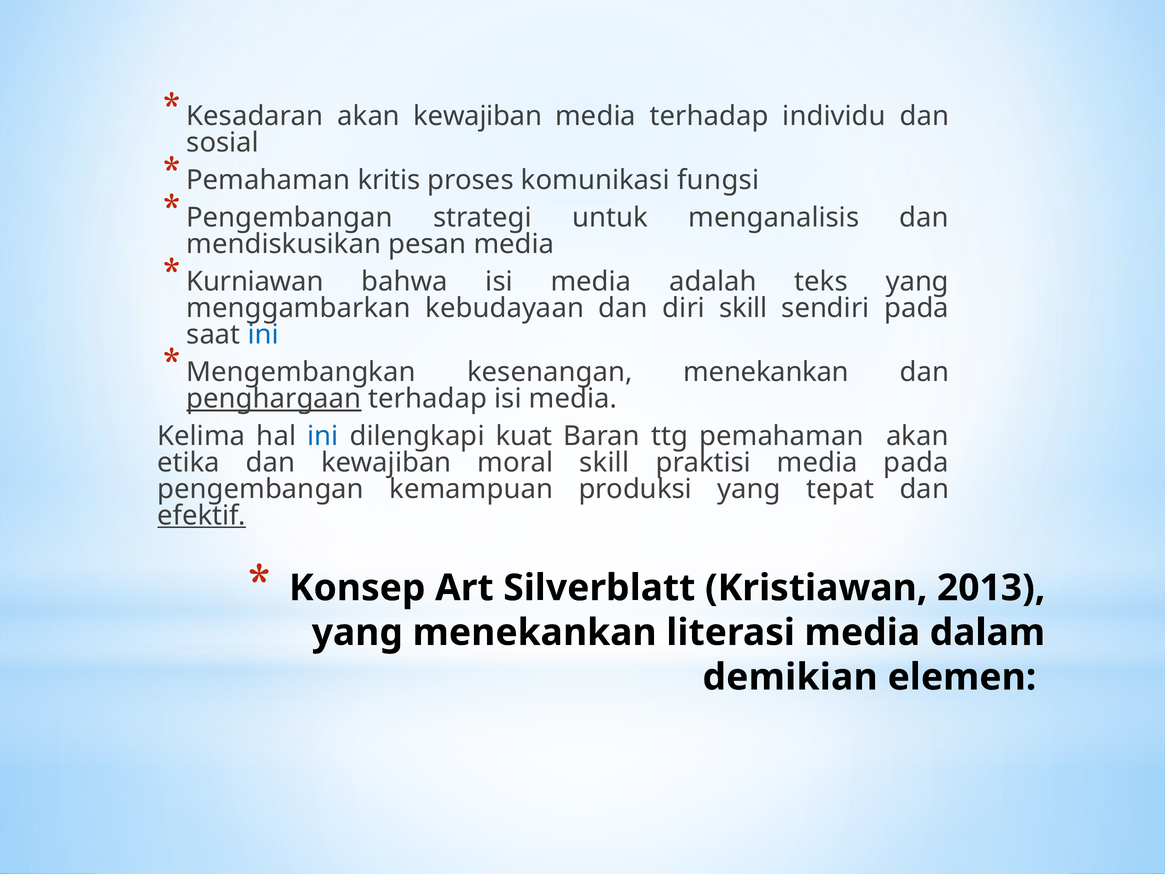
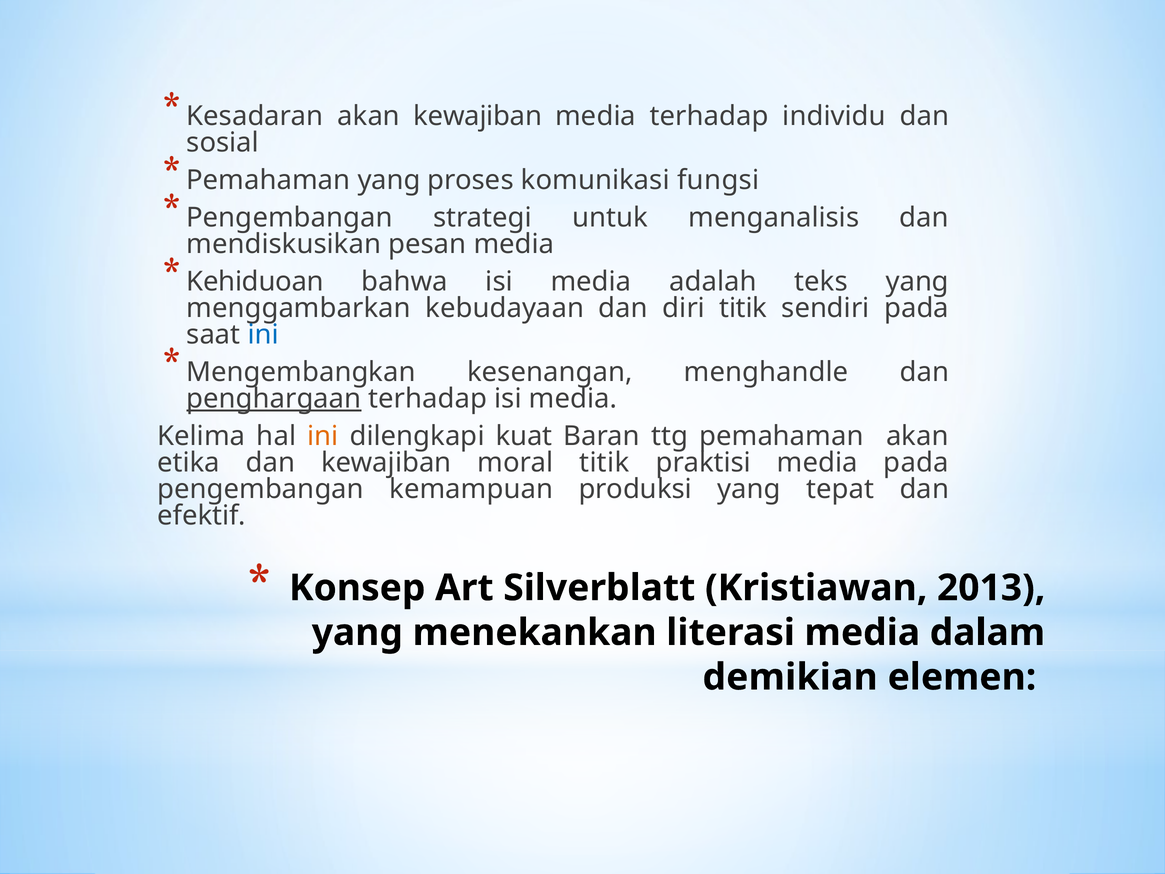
Pemahaman kritis: kritis -> yang (389, 180)
Kurniawan: Kurniawan -> Kehiduoan (255, 282)
diri skill: skill -> titik (743, 308)
kesenangan menekankan: menekankan -> menghandle (766, 372)
ini colour: blue -> orange (323, 436)
moral skill: skill -> titik (604, 462)
efektif underline: present -> none (202, 515)
